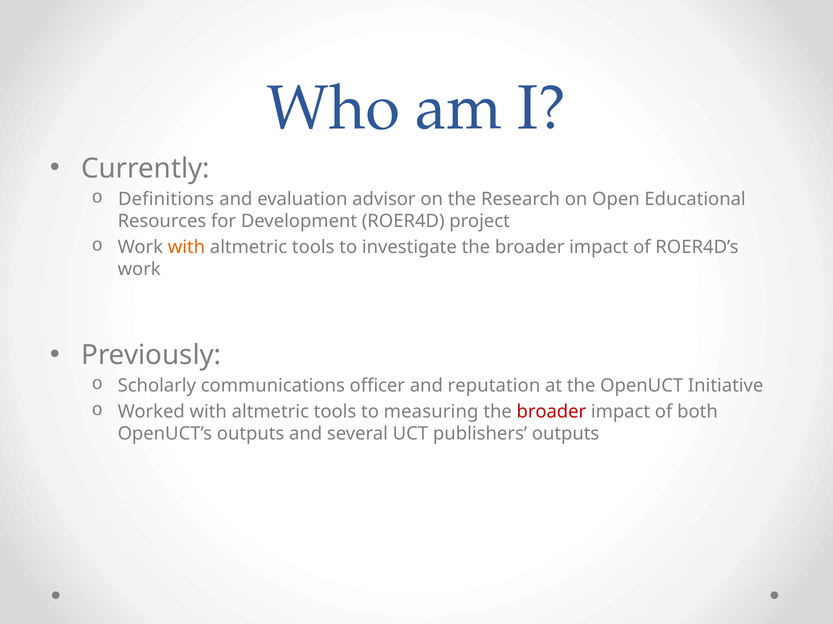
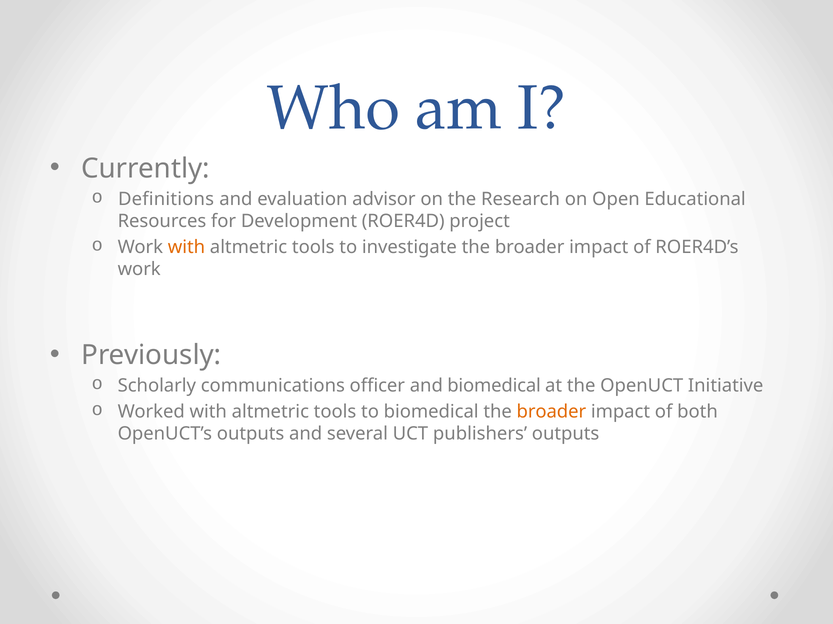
and reputation: reputation -> biomedical (494, 386)
to measuring: measuring -> biomedical (431, 412)
broader colour: red -> orange (551, 412)
